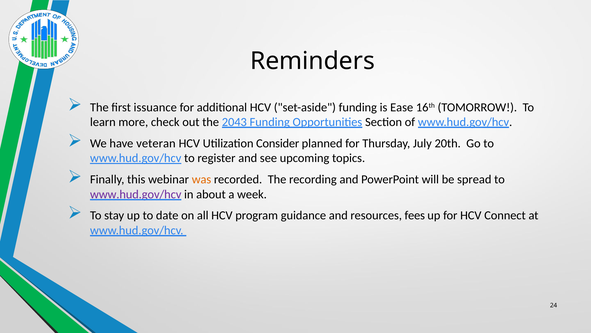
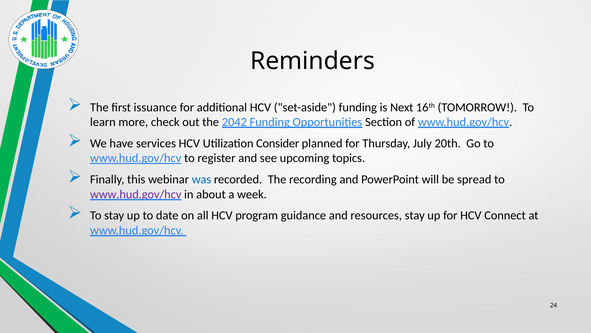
Ease: Ease -> Next (402, 107)
2043: 2043 -> 2042 (234, 122)
veteran: veteran -> services (156, 143)
was colour: orange -> blue (201, 179)
resources fees: fees -> stay (415, 215)
